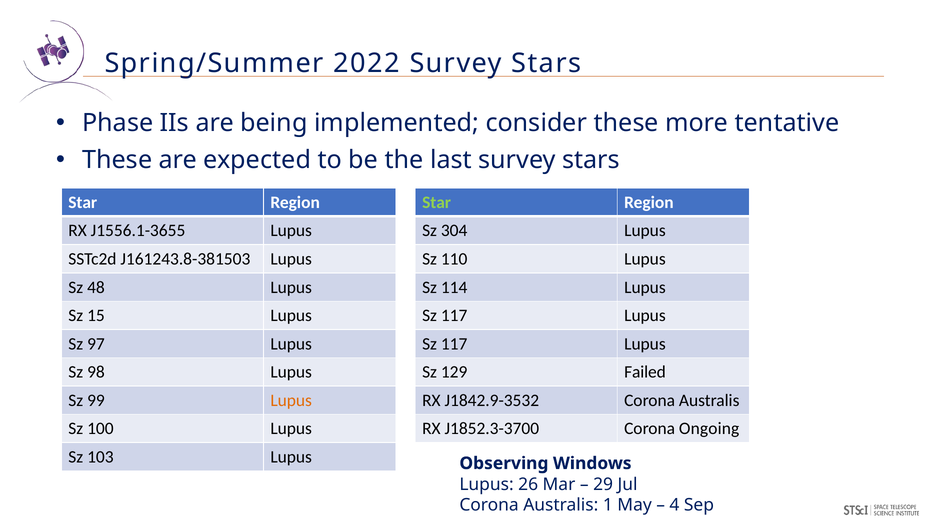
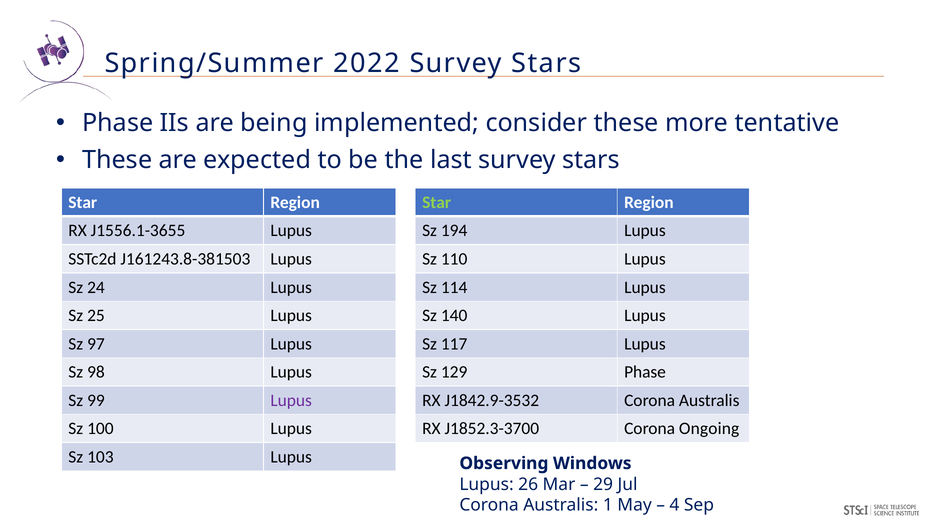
304: 304 -> 194 (454, 231)
48: 48 -> 24 (96, 287)
15: 15 -> 25 (96, 315)
117: 117 -> 140 (454, 315)
129 Failed: Failed -> Phase (645, 372)
Lupus colour: orange -> purple (291, 400)
